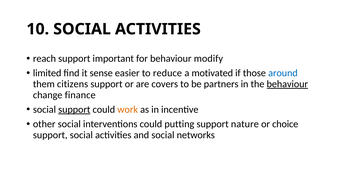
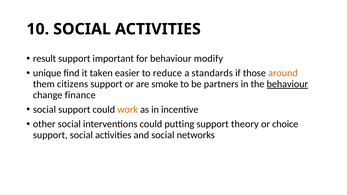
reach: reach -> result (45, 59)
limited: limited -> unique (47, 73)
sense: sense -> taken (101, 73)
motivated: motivated -> standards (212, 73)
around colour: blue -> orange (283, 73)
covers: covers -> smoke (165, 84)
support underline: present -> none (74, 110)
nature: nature -> theory (245, 124)
